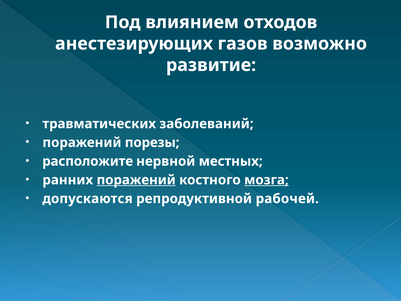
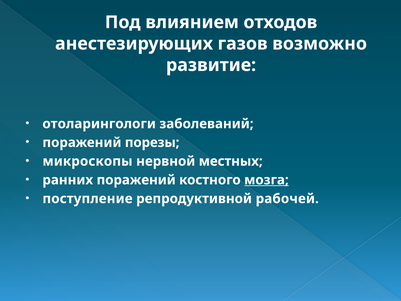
травматических: травматических -> отоларингологи (99, 124)
расположите: расположите -> микроскопы (88, 161)
поражений underline: present -> none (136, 180)
допускаются: допускаются -> поступление (88, 199)
